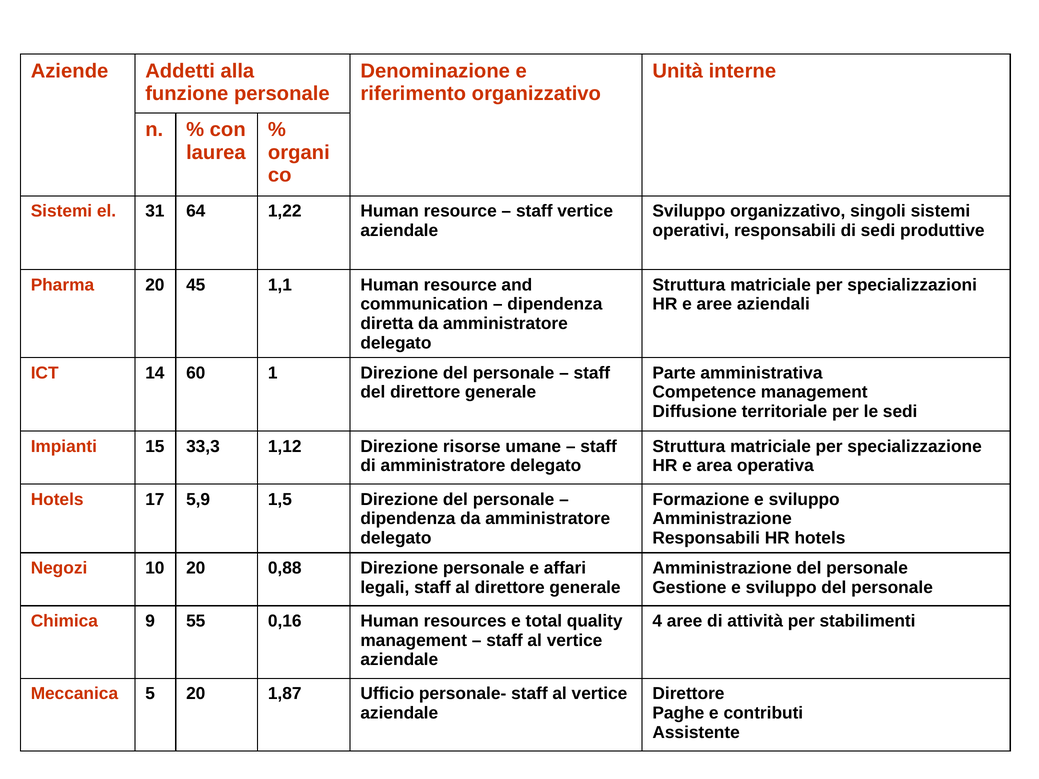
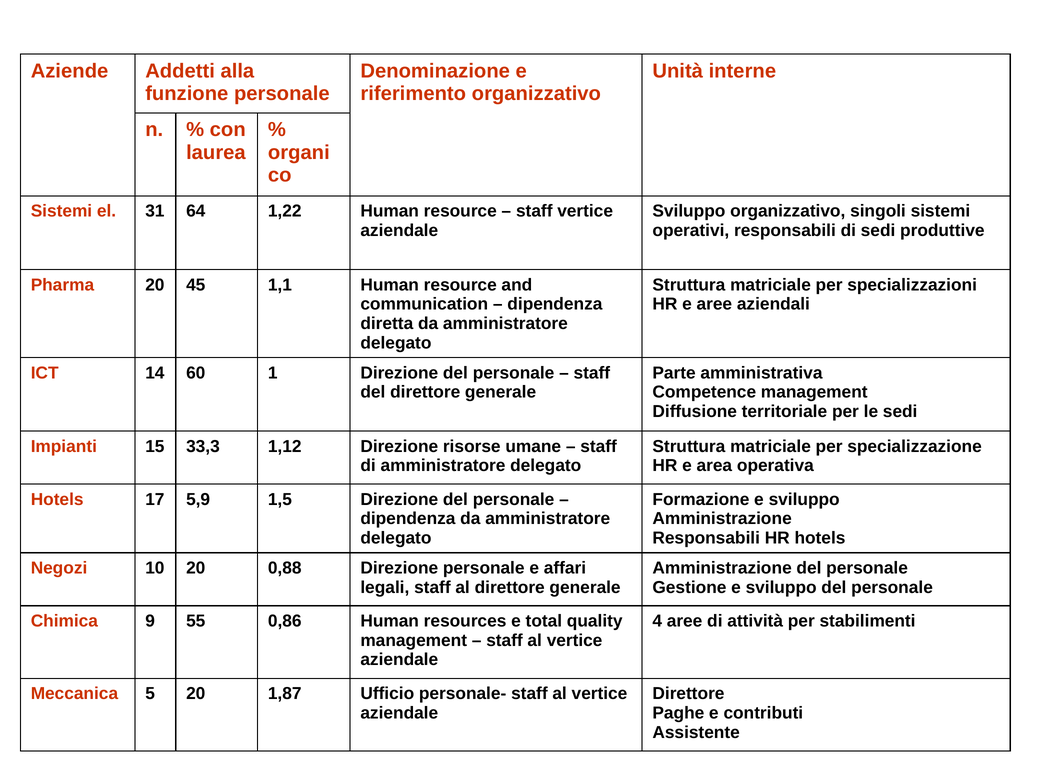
0,16: 0,16 -> 0,86 (285, 621)
